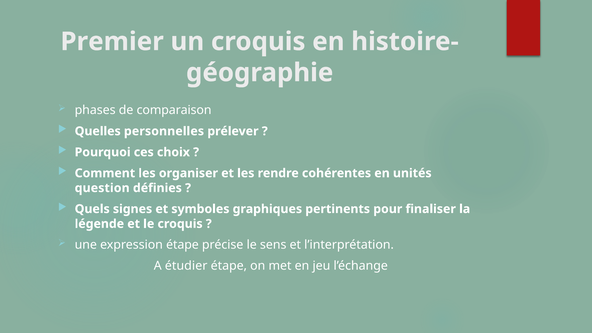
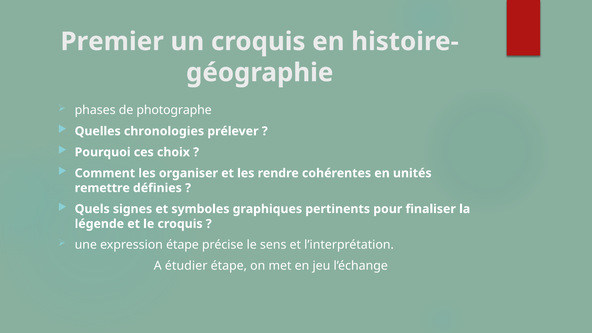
comparaison: comparaison -> photographe (174, 110)
personnelles: personnelles -> chronologies (164, 131)
question: question -> remettre (102, 188)
